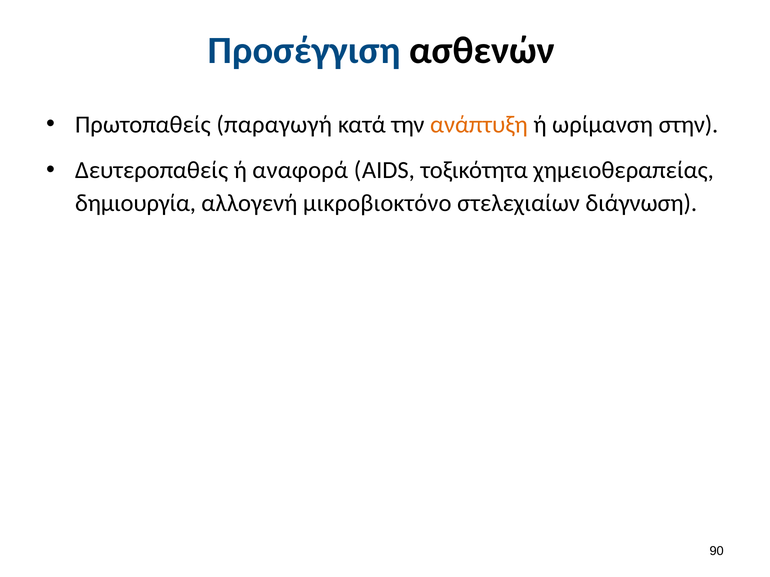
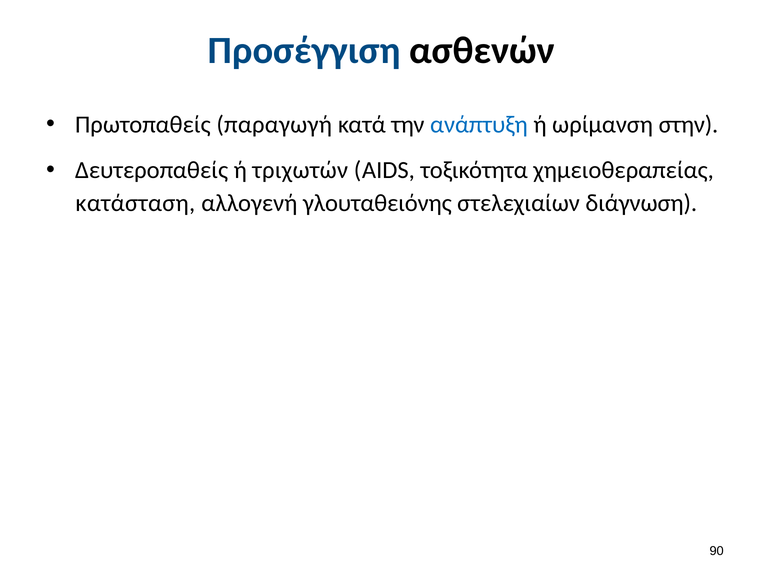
ανάπτυξη colour: orange -> blue (479, 125)
αναφορά: αναφορά -> τριχωτών (300, 170)
δημιουργία: δημιουργία -> κατάσταση (135, 203)
μικροβιοκτόνο: μικροβιοκτόνο -> γλουταθειόνης (377, 203)
